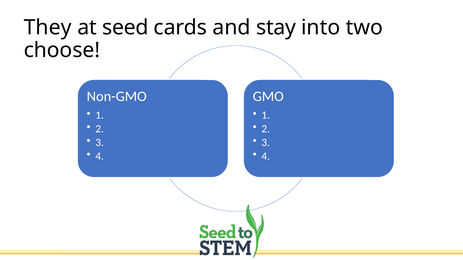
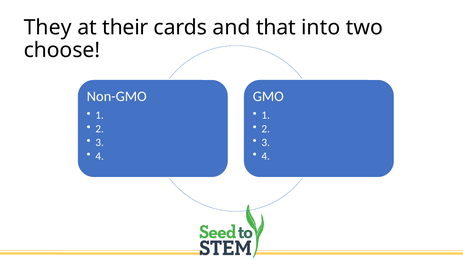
seed: seed -> their (125, 27)
stay: stay -> that (276, 27)
